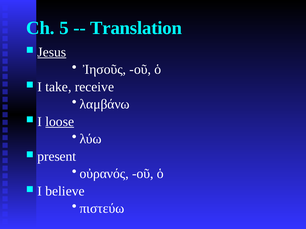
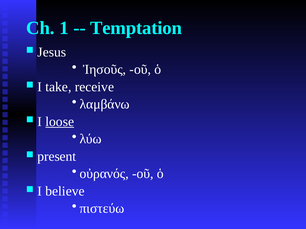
5: 5 -> 1 (64, 28)
Translation: Translation -> Temptation (136, 28)
Jesus underline: present -> none (52, 52)
